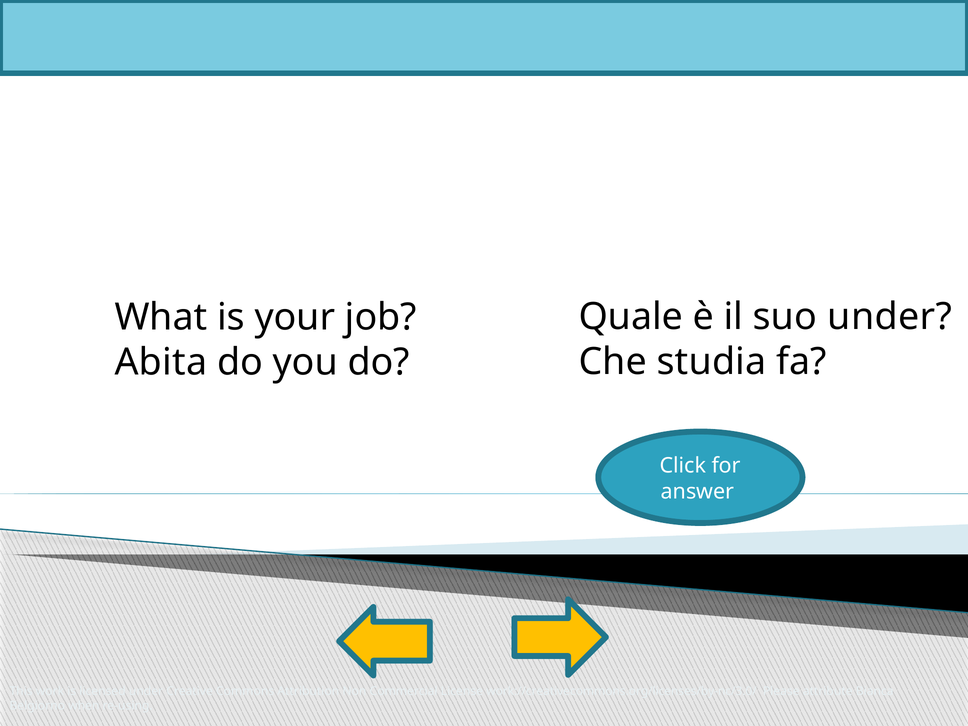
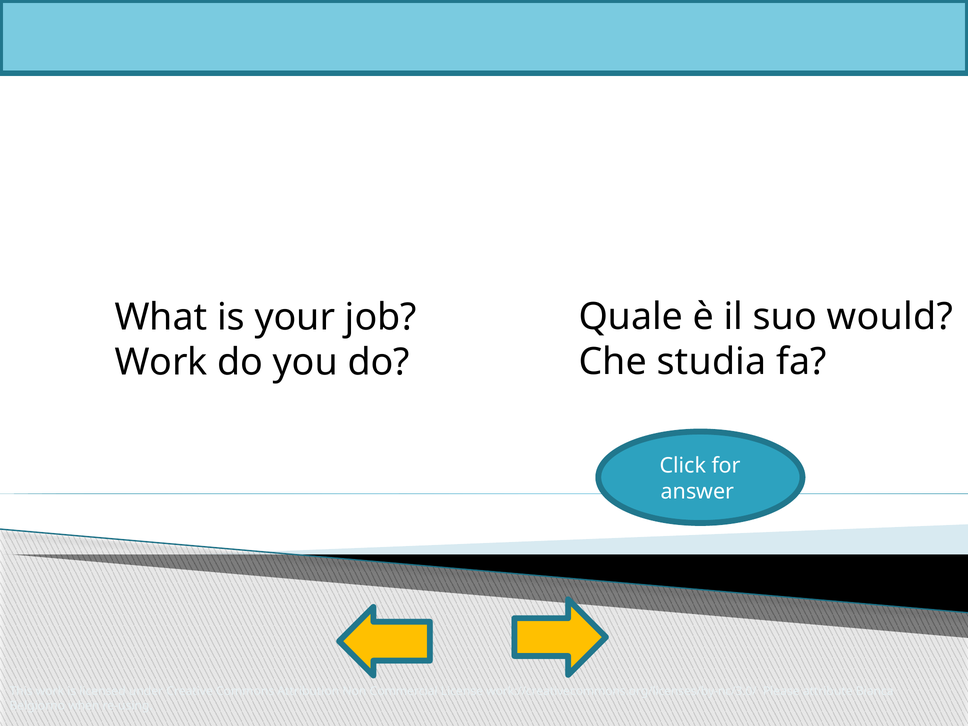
suo under: under -> would (890, 317)
Abita: Abita -> Work (161, 363)
